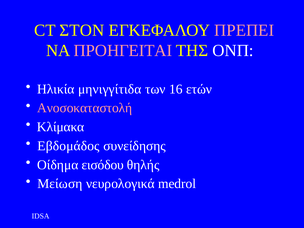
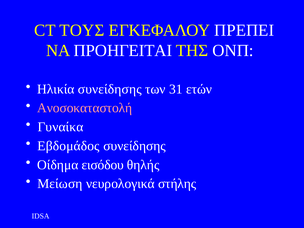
ΣΤΟΝ: ΣΤΟΝ -> ΤΟΥΣ (82, 30)
ΠΡΕΠΕΙ colour: pink -> white (244, 30)
ΠΡΟΗΓΕΙΤΑΙ colour: pink -> white (123, 51)
Ηλικία μηνιγγίτιδα: μηνιγγίτιδα -> συνείδησης (110, 89)
16: 16 -> 31 (176, 89)
Κλίμακα: Κλίμακα -> Γυναίκα (61, 127)
medrol: medrol -> στήλης (177, 184)
